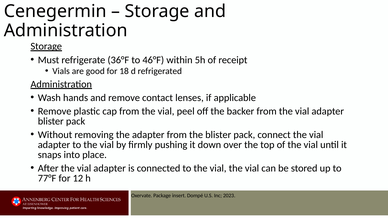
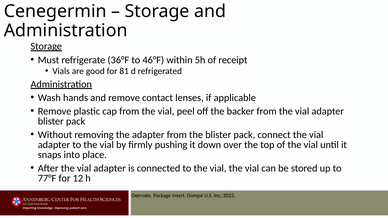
18: 18 -> 81 (124, 71)
